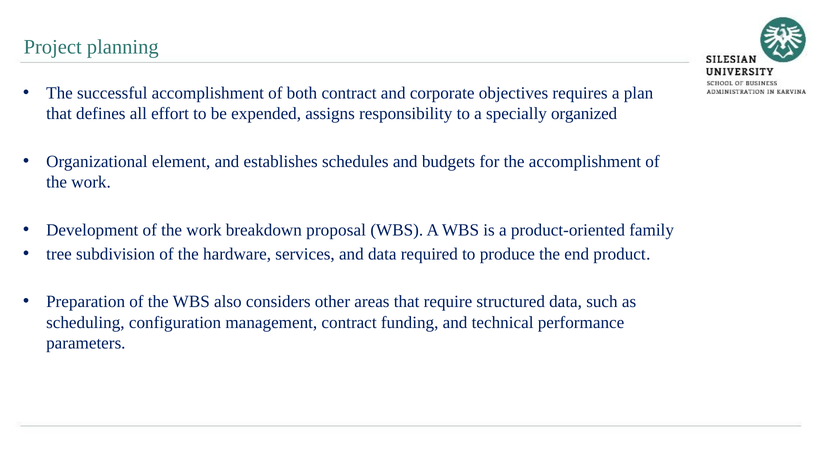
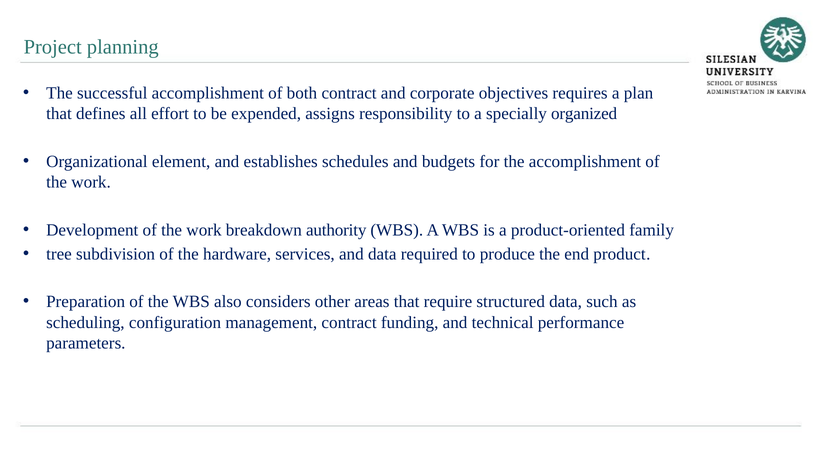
proposal: proposal -> authority (336, 230)
